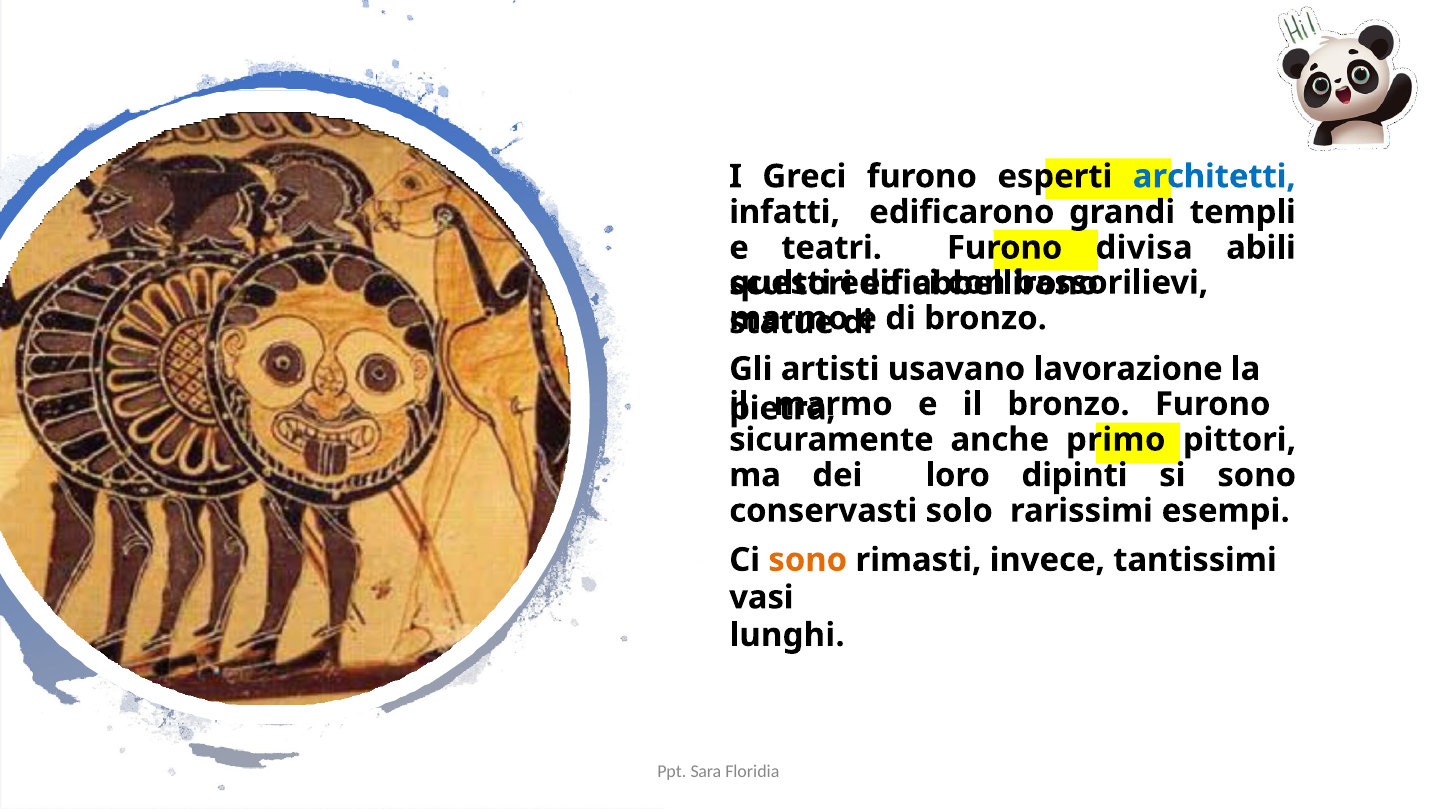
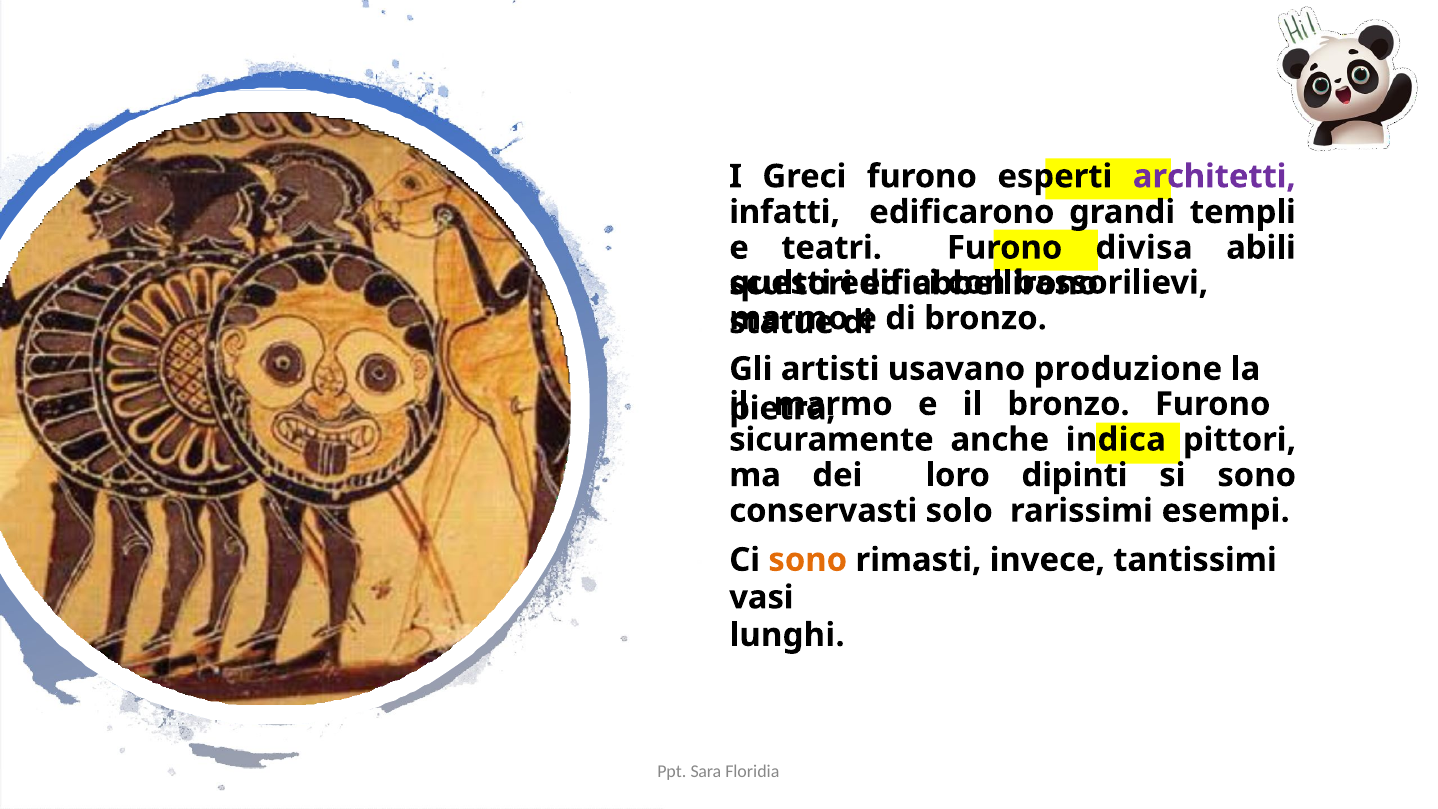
architetti colour: blue -> purple (1214, 176)
lavorazione: lavorazione -> produzione (1128, 369)
primo: primo -> indica (1116, 440)
